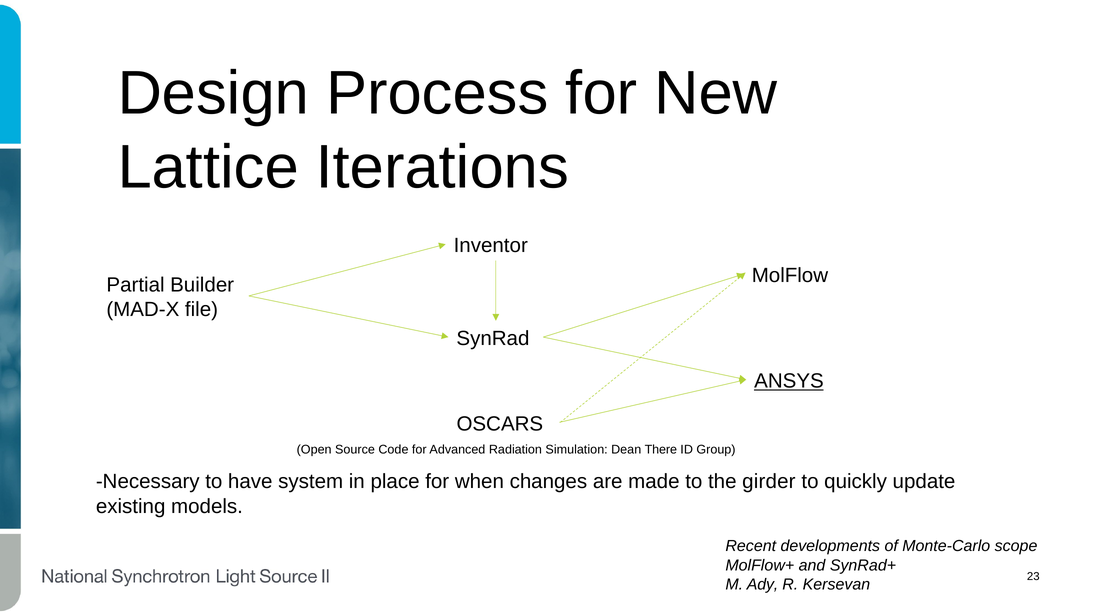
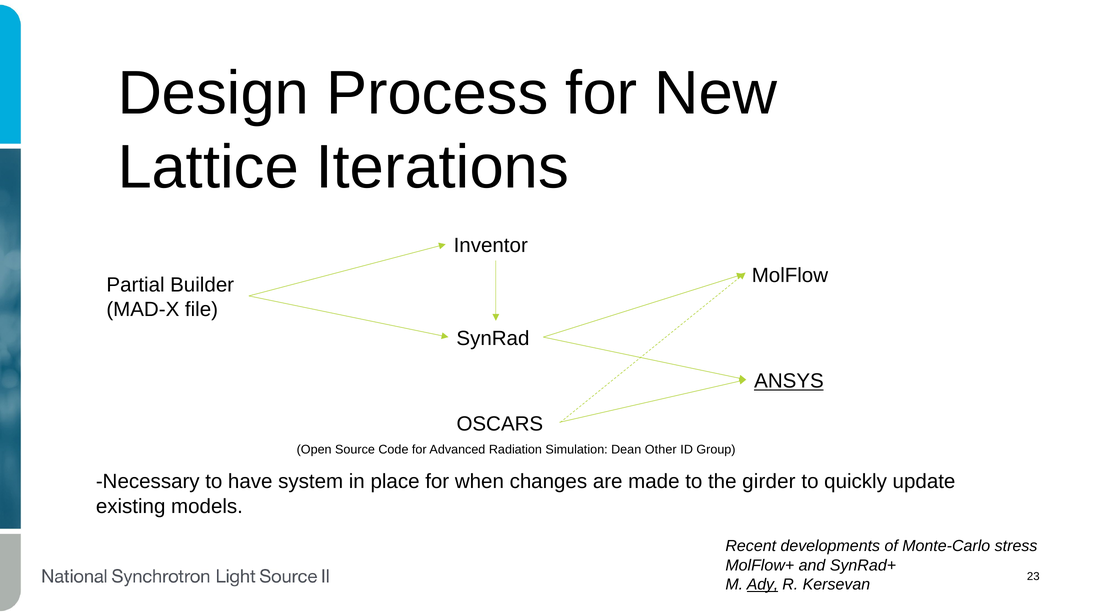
There: There -> Other (661, 450)
scope: scope -> stress (1016, 546)
Ady underline: none -> present (763, 584)
